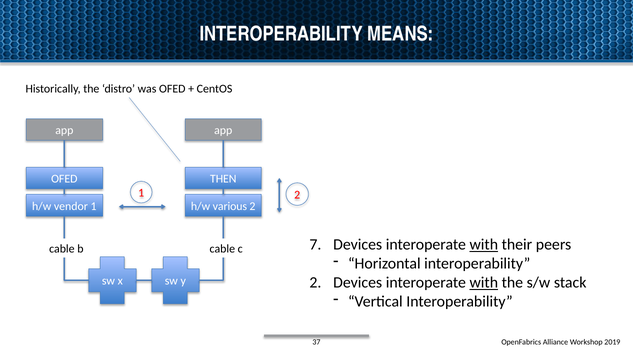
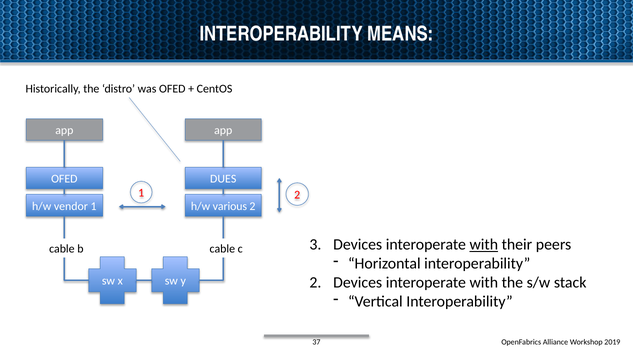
THEN: THEN -> DUES (223, 179)
7: 7 -> 3 (315, 245)
with underline: present -> none (484, 283)
